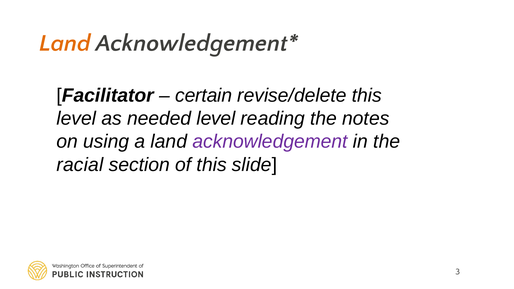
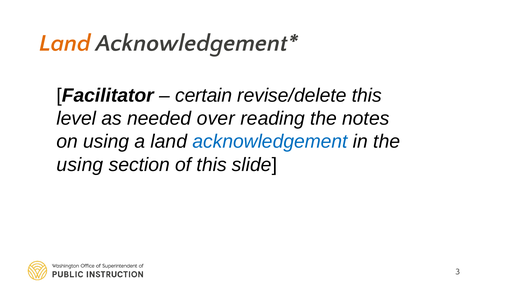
needed level: level -> over (216, 119)
acknowledgement colour: purple -> blue (270, 142)
racial: racial -> using (80, 165)
